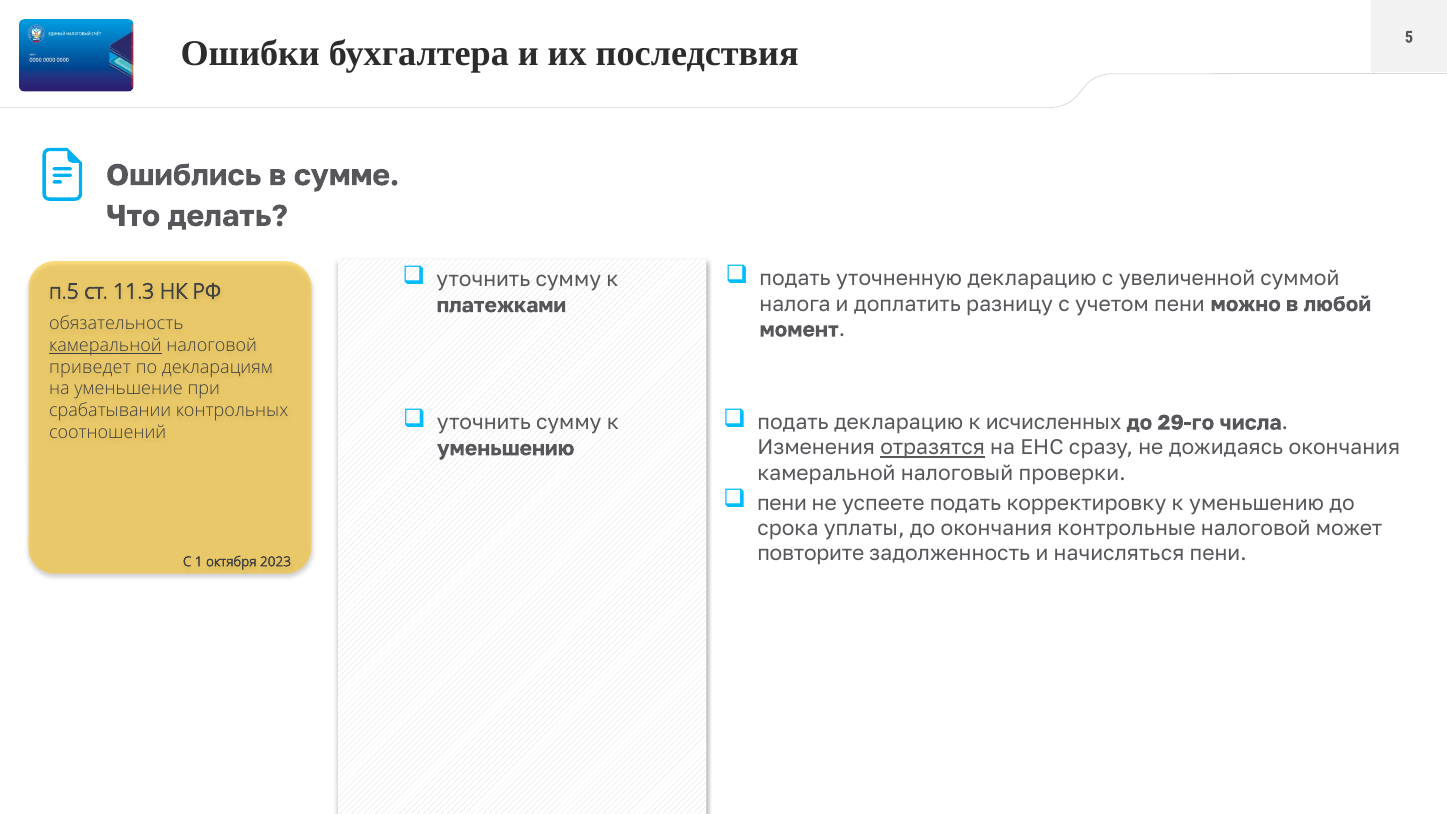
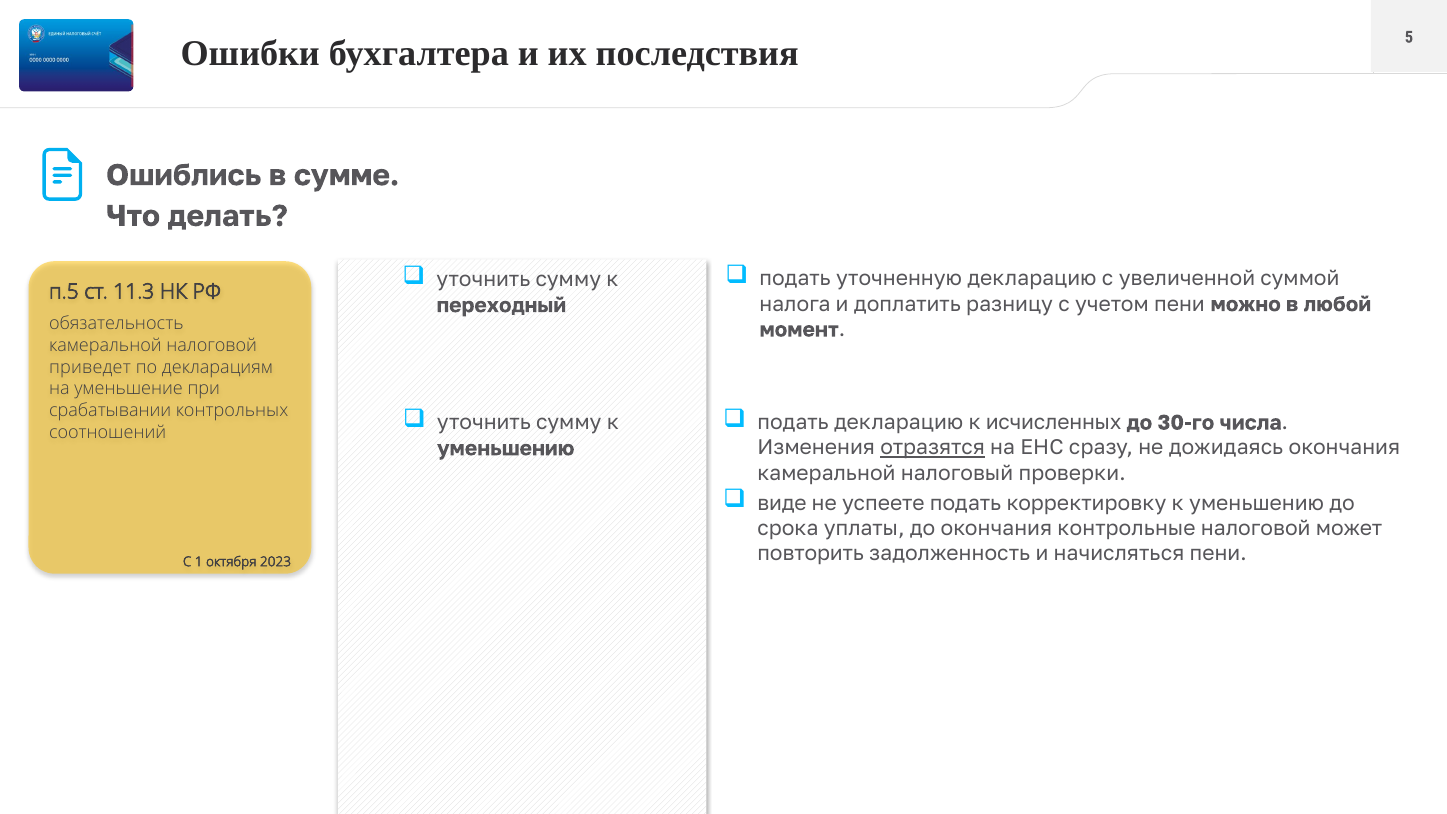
платежками: платежками -> переходный (501, 305)
камеральной underline: present -> none (105, 346)
29-го: 29-го -> 30-го (1186, 423)
пени: пени -> виде (782, 503)
повторите: повторите -> повторить (811, 554)
